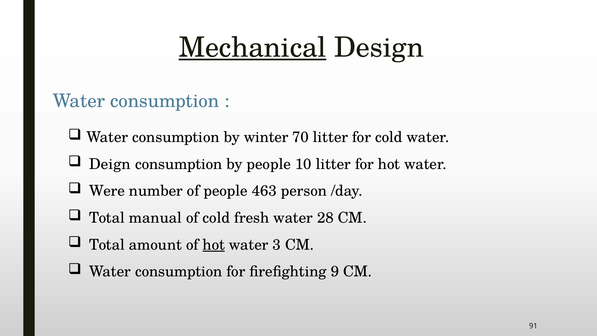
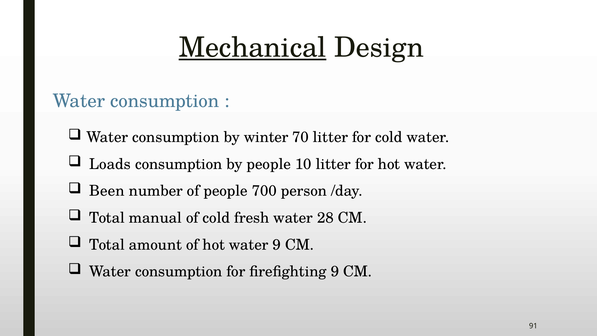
Deign: Deign -> Loads (110, 164)
Were: Were -> Been (107, 191)
463: 463 -> 700 (264, 191)
hot underline: present -> none (214, 245)
water 3: 3 -> 9 (277, 245)
